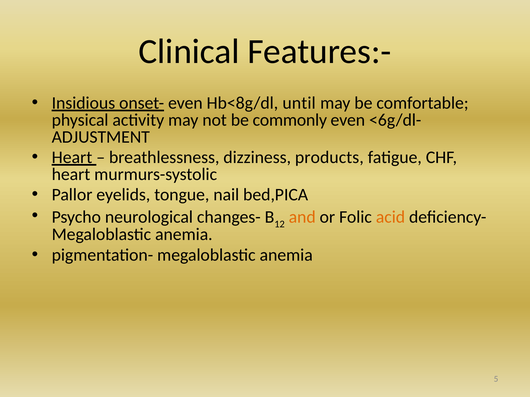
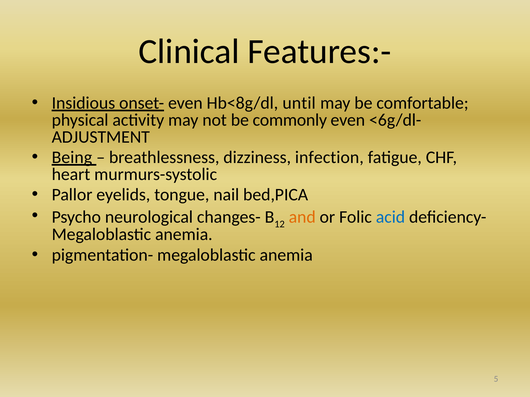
Heart: Heart -> Being (72, 158)
products: products -> infection (329, 158)
acid colour: orange -> blue (390, 217)
